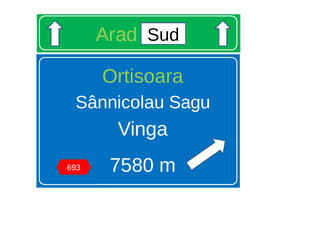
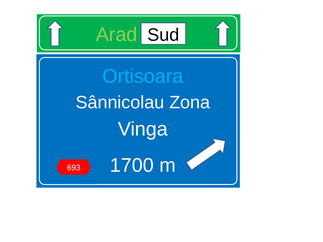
Ortisoara colour: light green -> light blue (143, 76)
Sagu: Sagu -> Zona (190, 103)
7580: 7580 -> 1700 (132, 166)
